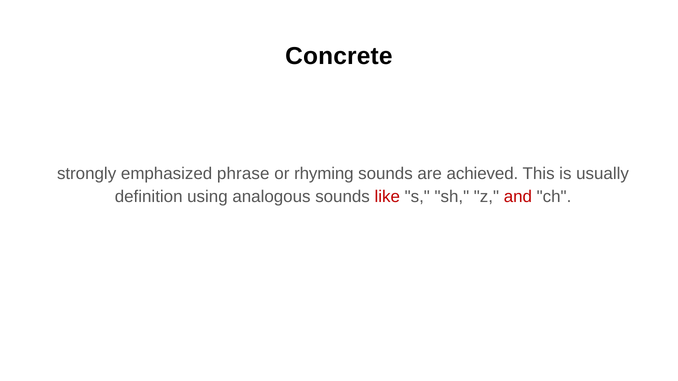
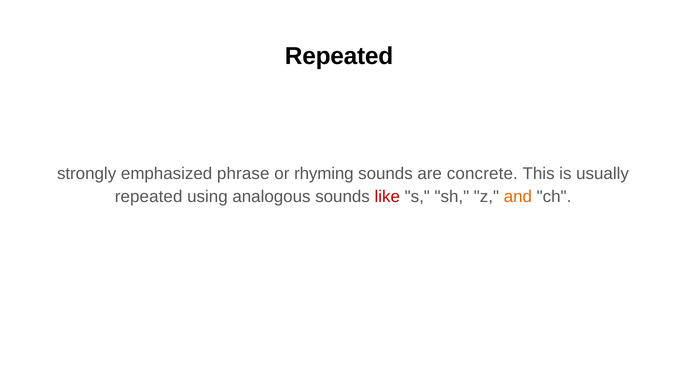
Concrete: Concrete -> Repeated (339, 56)
achieved: achieved -> concrete (482, 174)
definition: definition -> repeated (149, 197)
and colour: red -> orange (518, 197)
